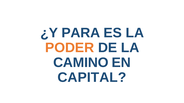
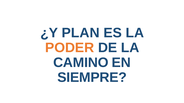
PARA: PARA -> PLAN (81, 33)
CAPITAL: CAPITAL -> SIEMPRE (92, 78)
